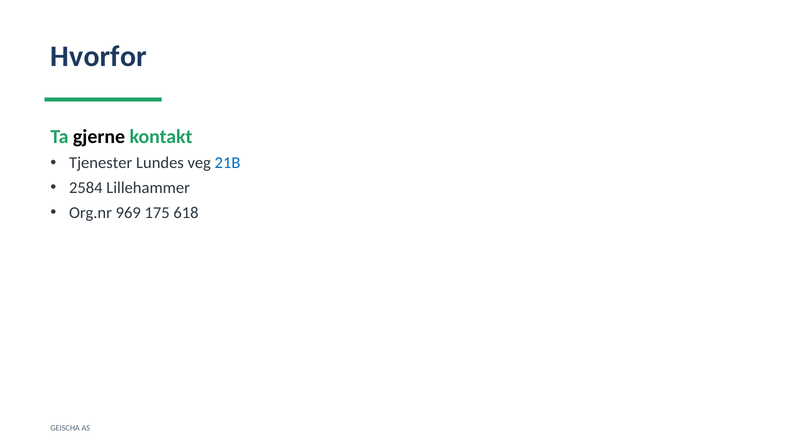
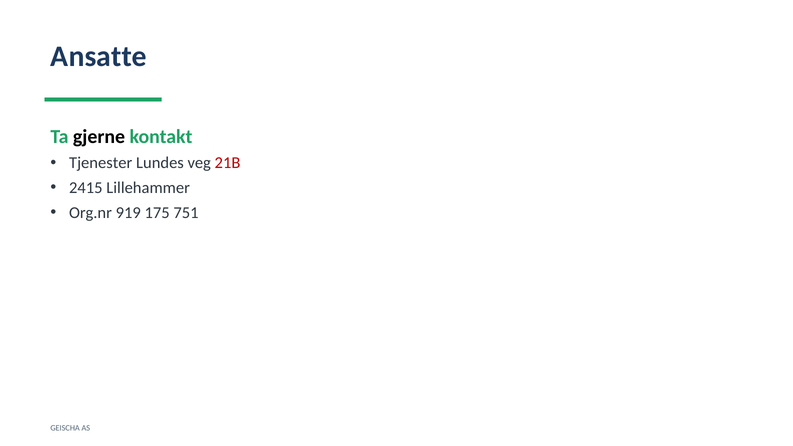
Hvorfor: Hvorfor -> Ansatte (99, 57)
21B colour: blue -> red (227, 163)
2584: 2584 -> 2415 (86, 188)
969: 969 -> 919 (128, 213)
618: 618 -> 751 (186, 213)
